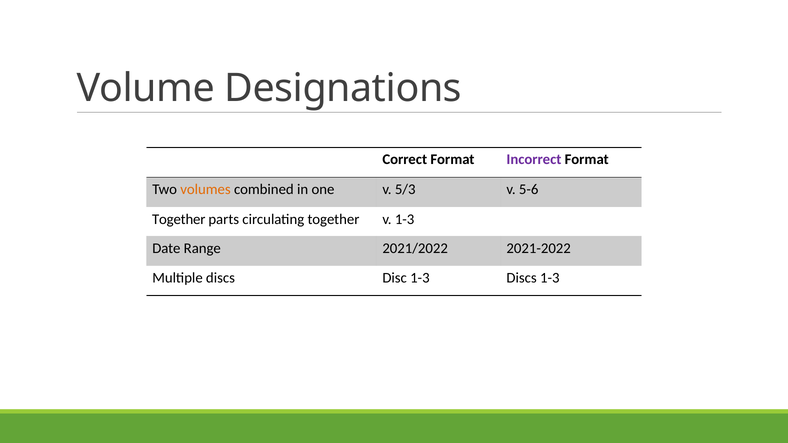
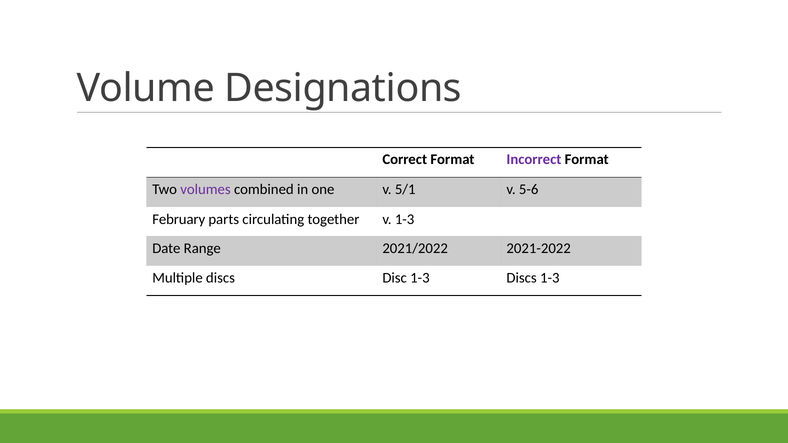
volumes colour: orange -> purple (206, 189)
5/3: 5/3 -> 5/1 (405, 189)
Together: Together -> February (179, 219)
